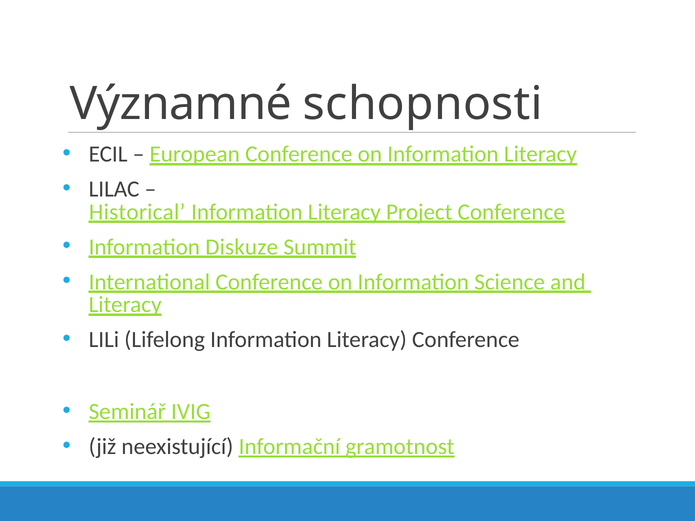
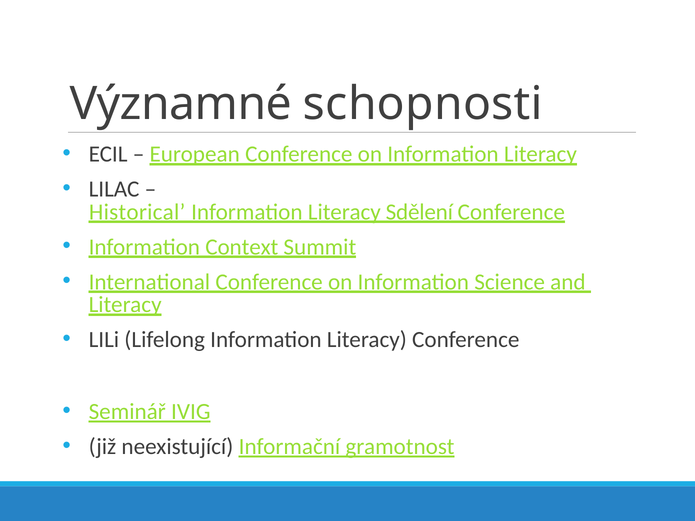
Project: Project -> Sdělení (419, 212)
Diskuze: Diskuze -> Context (242, 247)
